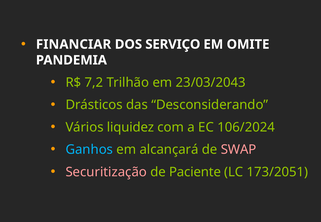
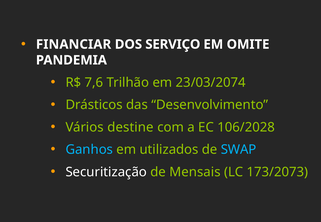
7,2: 7,2 -> 7,6 (94, 83)
23/03/2043: 23/03/2043 -> 23/03/2074 (211, 83)
Desconsiderando: Desconsiderando -> Desenvolvimento (210, 105)
liquidez: liquidez -> destine (130, 127)
106/2024: 106/2024 -> 106/2028 (246, 127)
alcançará: alcançará -> utilizados (169, 150)
SWAP colour: pink -> light blue (239, 150)
Securitização colour: pink -> white (106, 172)
Paciente: Paciente -> Mensais (195, 172)
173/2051: 173/2051 -> 173/2073 (277, 172)
